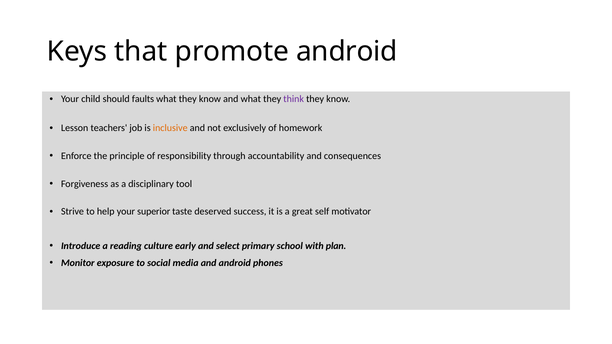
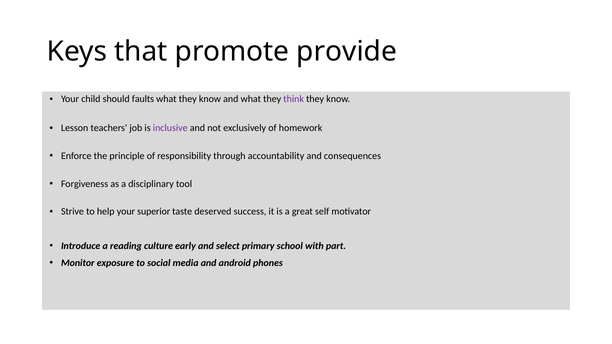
promote android: android -> provide (347, 51)
inclusive colour: orange -> purple (170, 128)
plan: plan -> part (336, 246)
